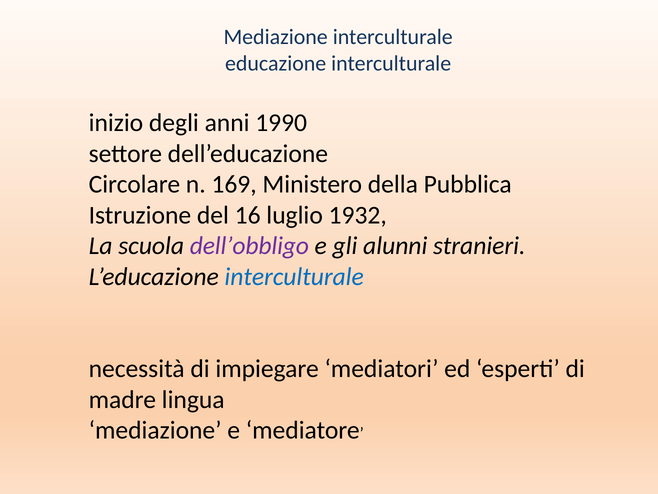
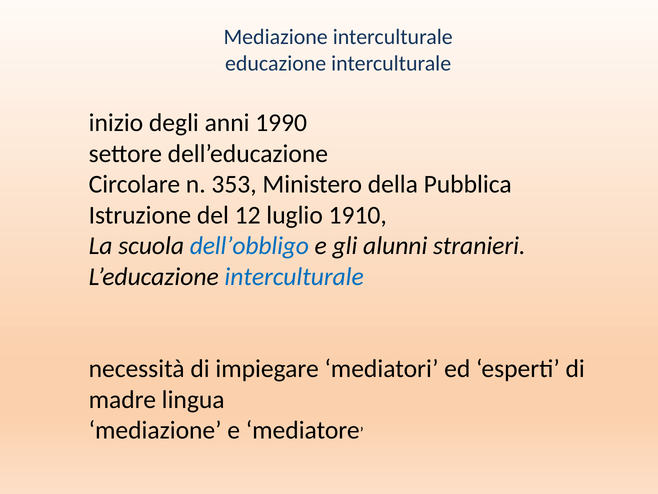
169: 169 -> 353 (234, 184)
16: 16 -> 12 (248, 215)
1932: 1932 -> 1910 (358, 215)
dell’obbligo colour: purple -> blue (249, 246)
